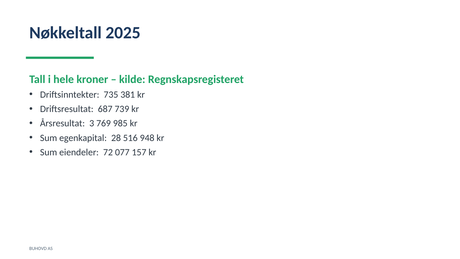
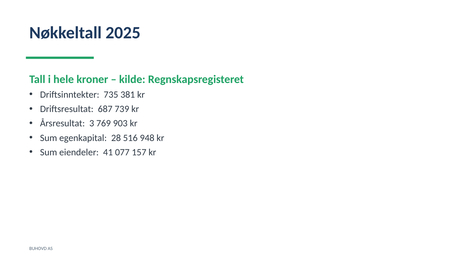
985: 985 -> 903 (120, 123)
72: 72 -> 41 (108, 152)
